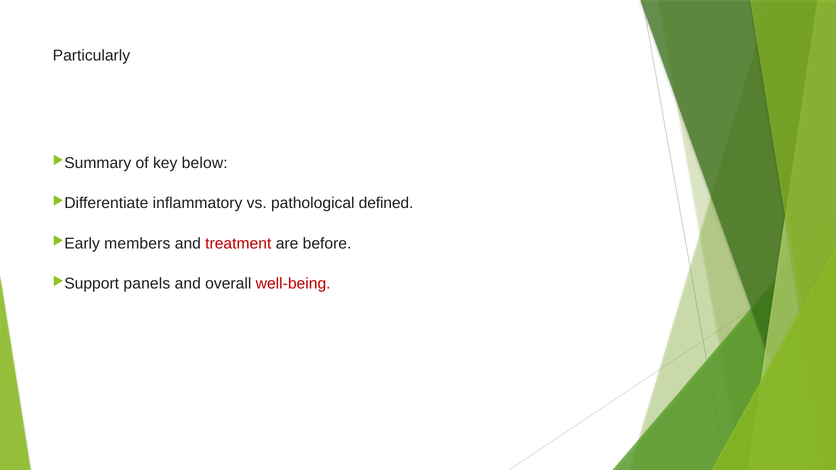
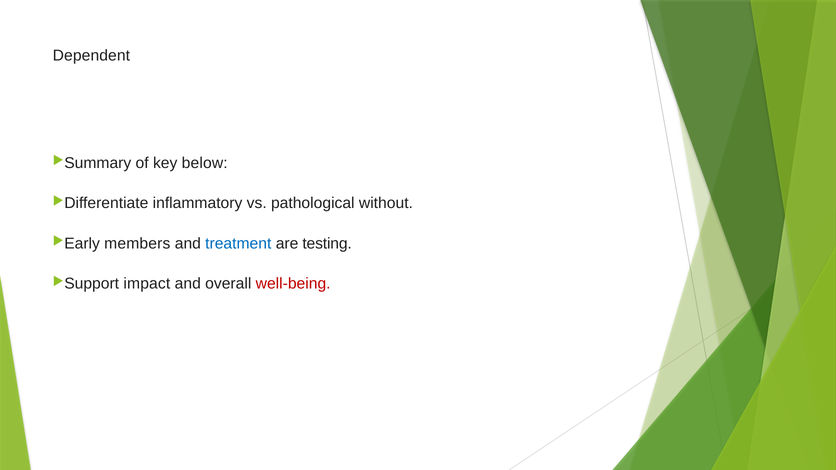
Particularly: Particularly -> Dependent (91, 55)
defined: defined -> without (386, 203)
treatment colour: red -> blue (238, 244)
before: before -> testing (327, 244)
panels: panels -> impact (147, 284)
